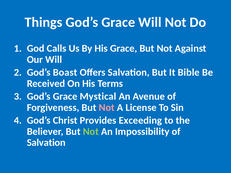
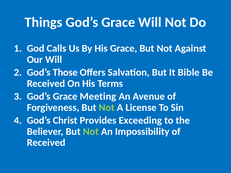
Boast: Boast -> Those (65, 72)
Mystical: Mystical -> Meeting (98, 97)
Not colour: pink -> light green (107, 108)
Salvation: Salvation -> Received (46, 143)
